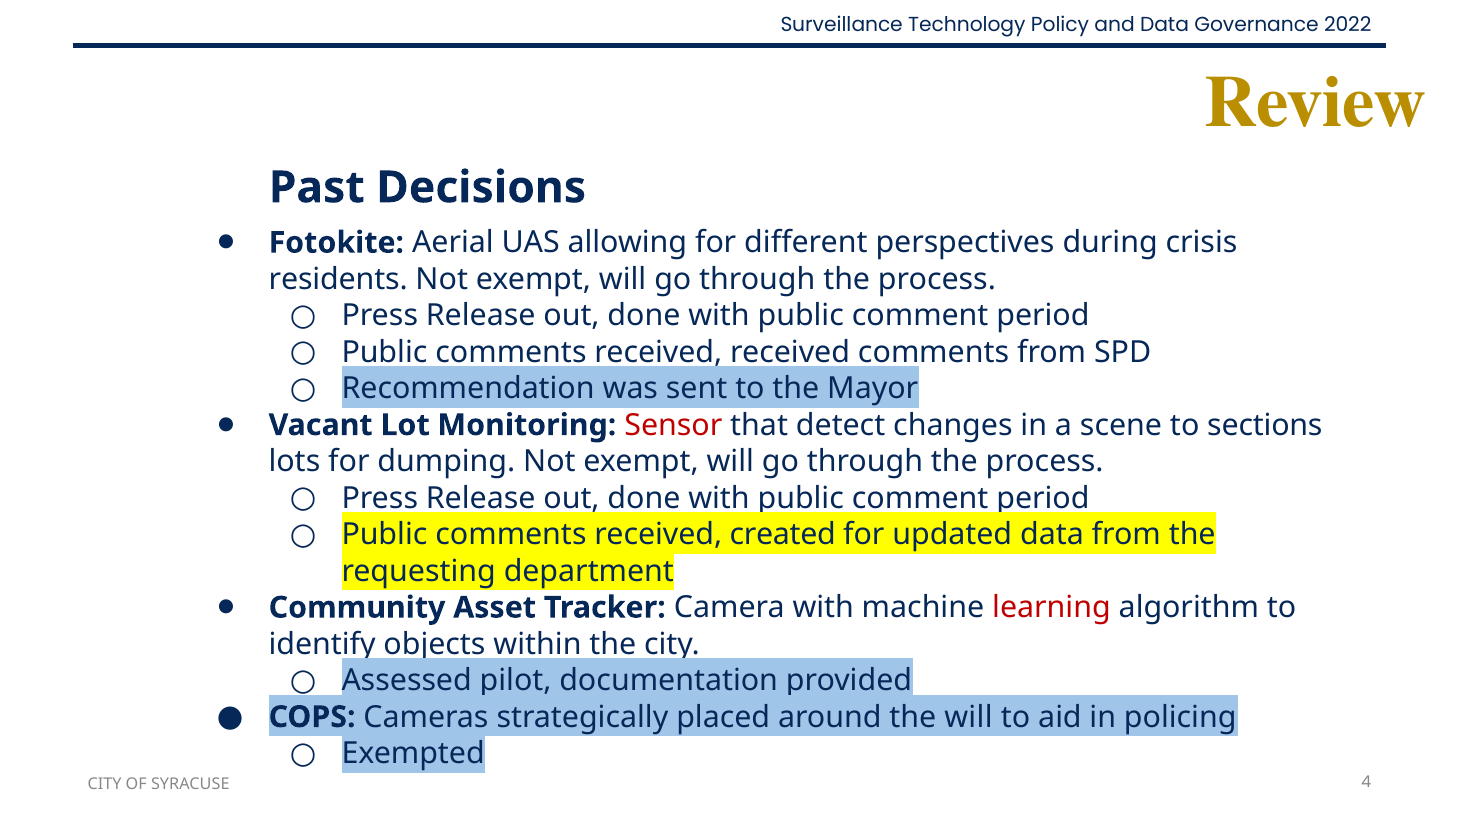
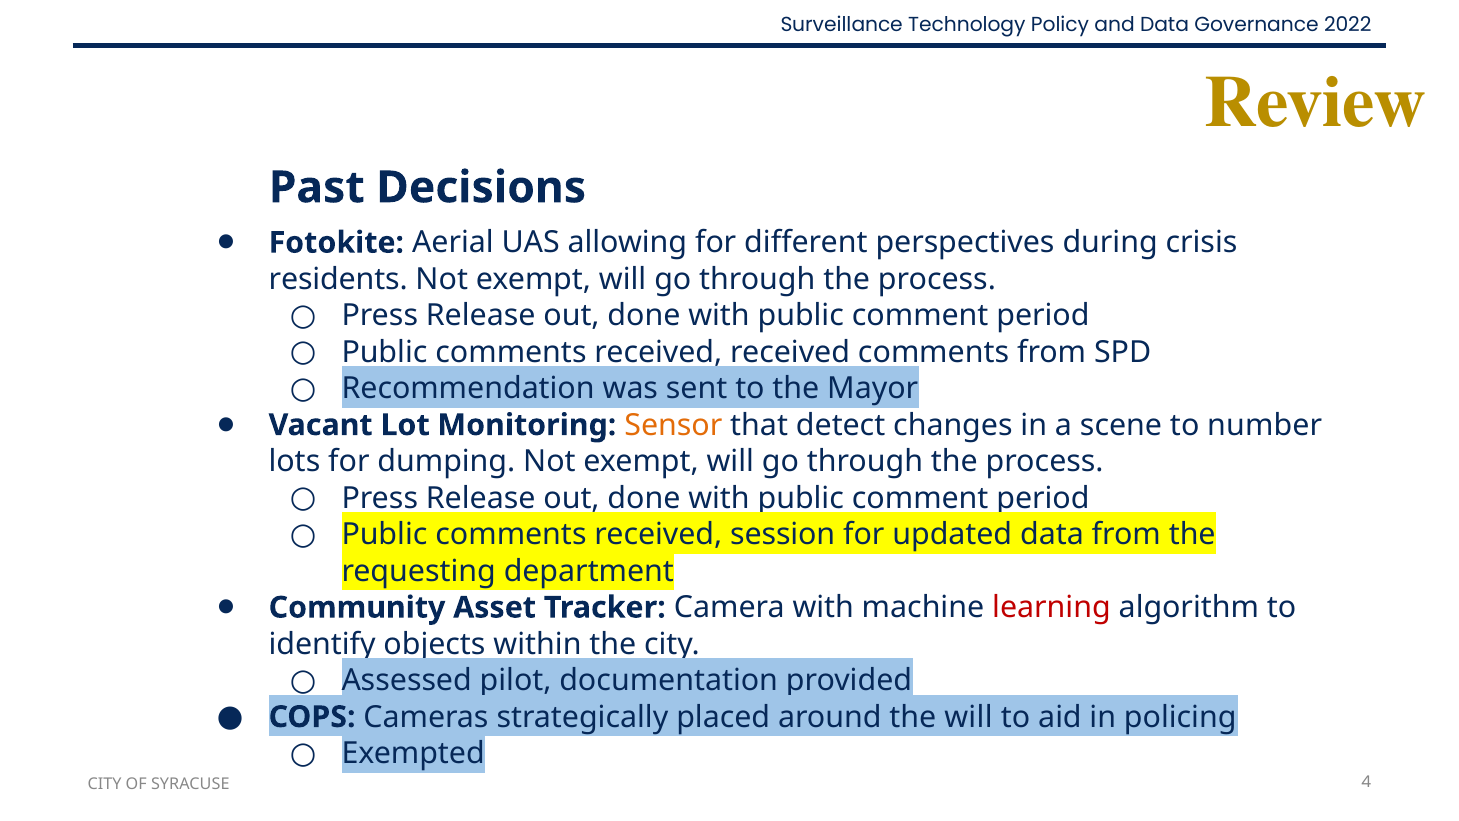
Sensor colour: red -> orange (673, 425)
sections: sections -> number (1265, 425)
created: created -> session (783, 534)
